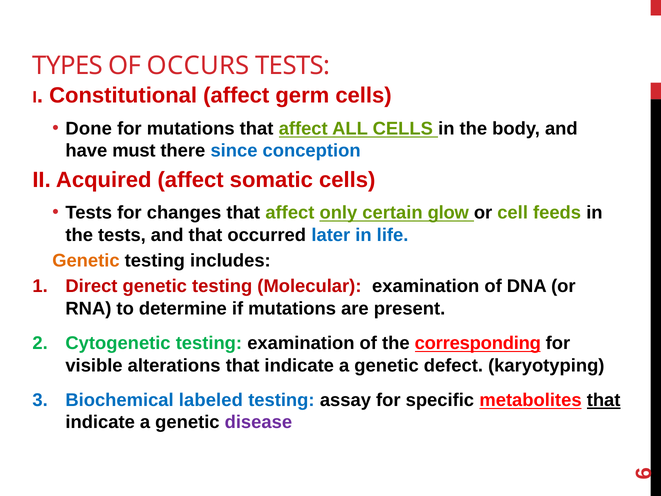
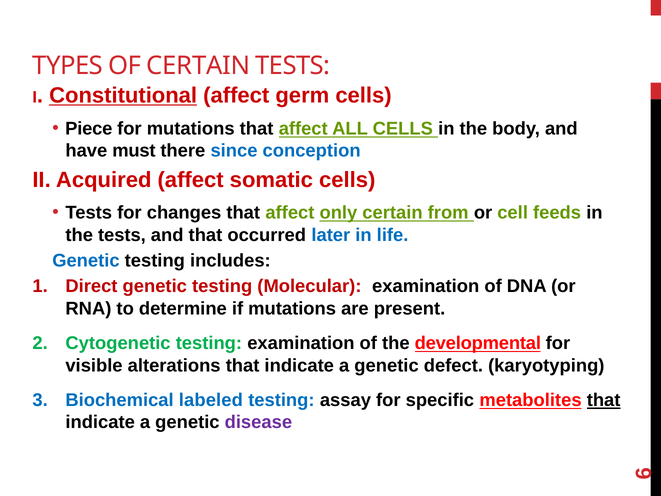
OF OCCURS: OCCURS -> CERTAIN (198, 66)
Constitutional underline: none -> present (123, 96)
Done: Done -> Piece (89, 129)
glow: glow -> from (448, 213)
Genetic colour: orange -> blue (86, 261)
corresponding: corresponding -> developmental (478, 343)
